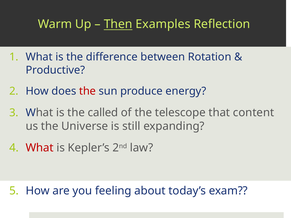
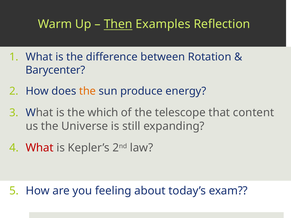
Productive: Productive -> Barycenter (55, 70)
the colour: red -> orange (88, 91)
called: called -> which (103, 113)
